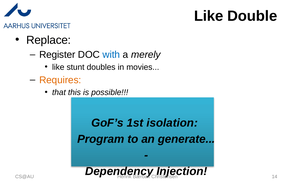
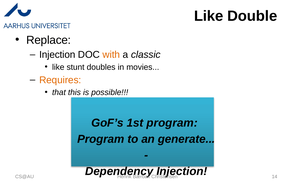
Register: Register -> Injection (57, 55)
with colour: blue -> orange (111, 55)
merely: merely -> classic (146, 55)
1st isolation: isolation -> program (172, 123)
